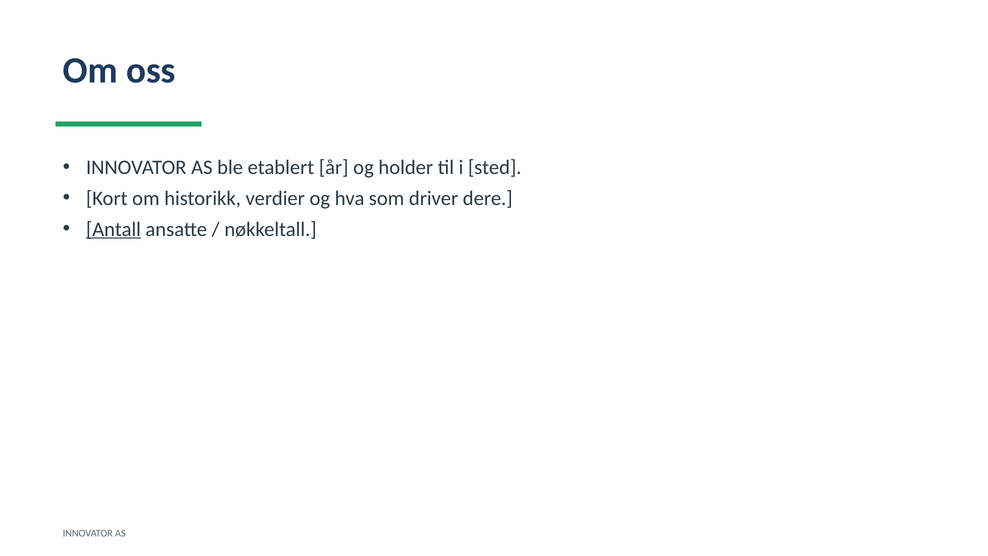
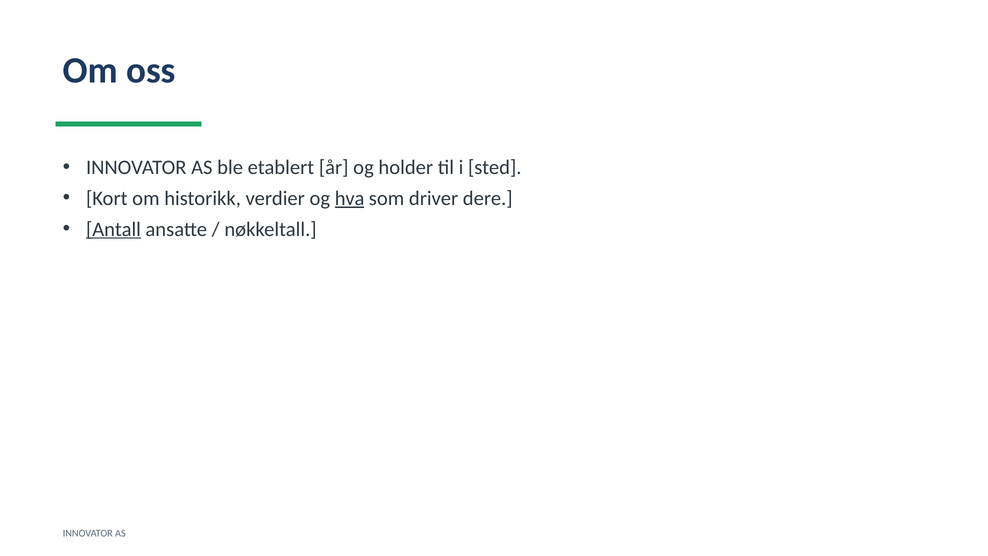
hva underline: none -> present (350, 198)
